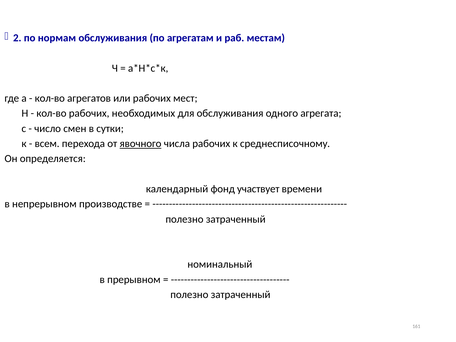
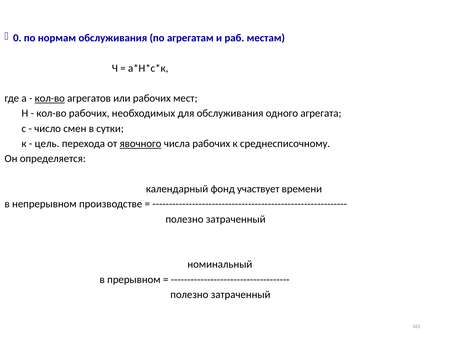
2: 2 -> 0 (17, 38)
кол-во underline: none -> present (50, 98)
всем: всем -> цель (47, 144)
